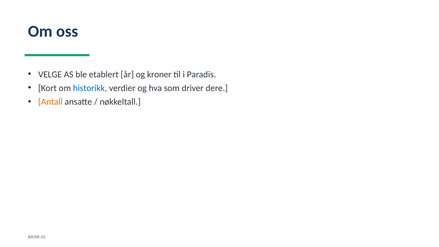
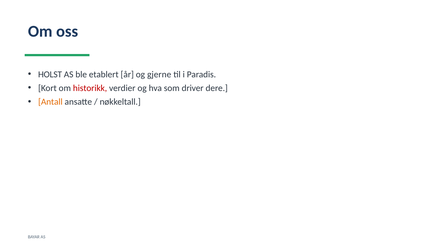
VELGE: VELGE -> HOLST (50, 74)
kroner: kroner -> gjerne (159, 74)
historikk colour: blue -> red (90, 88)
